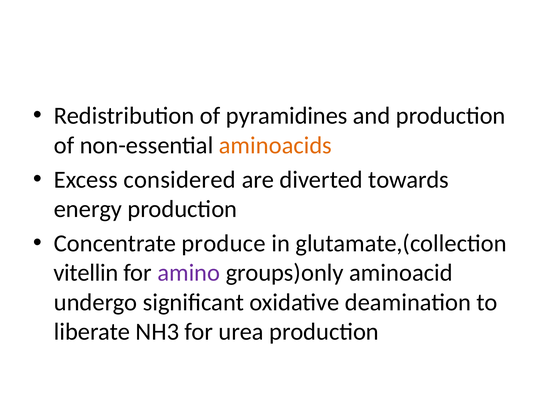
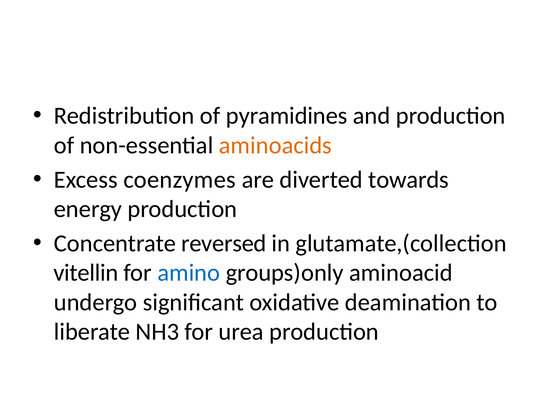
considered: considered -> coenzymes (180, 180)
produce: produce -> reversed (224, 243)
amino colour: purple -> blue (189, 273)
